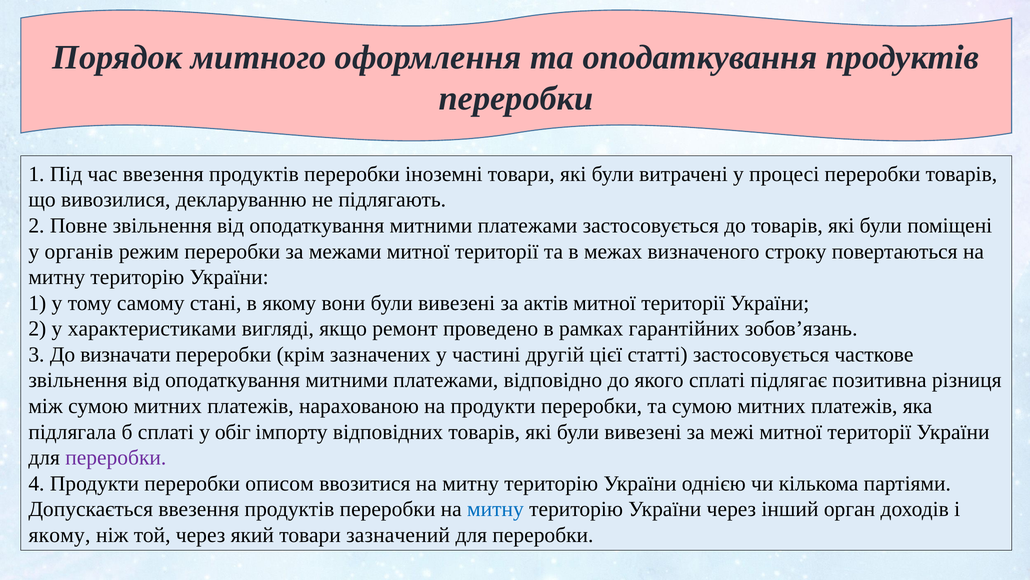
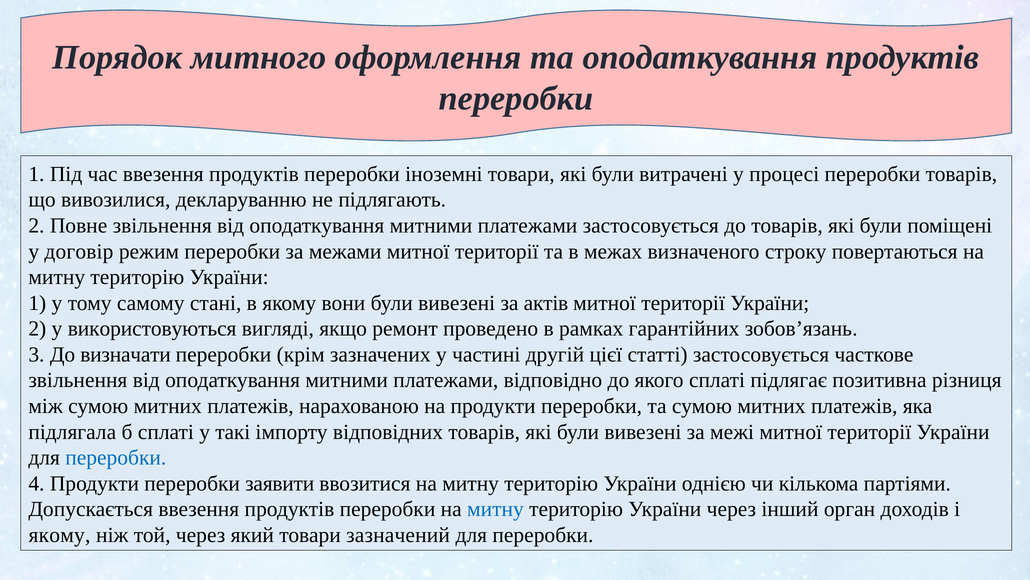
органів: органів -> договір (79, 251)
характеристиками: характеристиками -> використовуються (152, 328)
обіг: обіг -> такі (233, 431)
переробки colour: purple -> blue (116, 457)
описом: описом -> заявити (280, 483)
